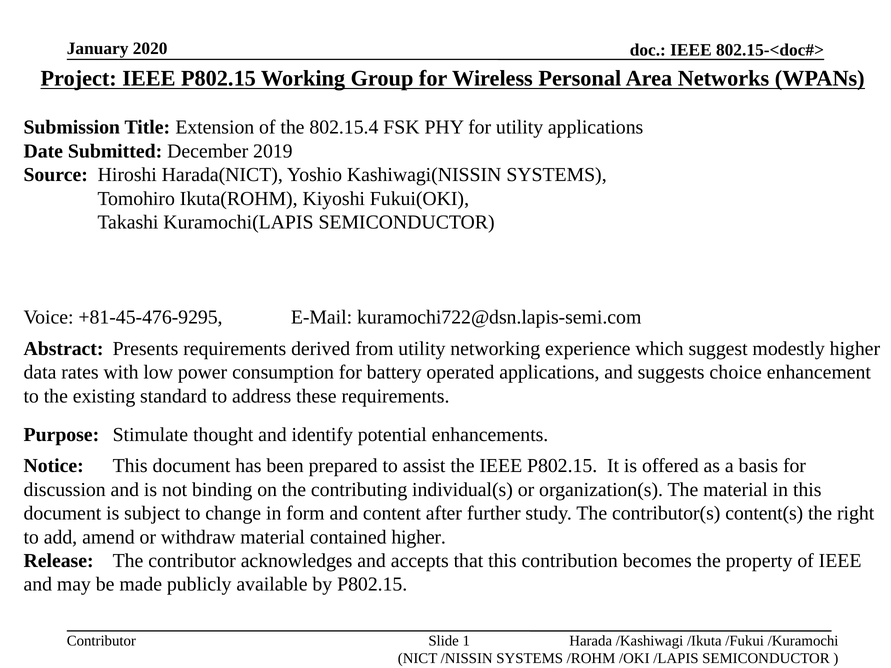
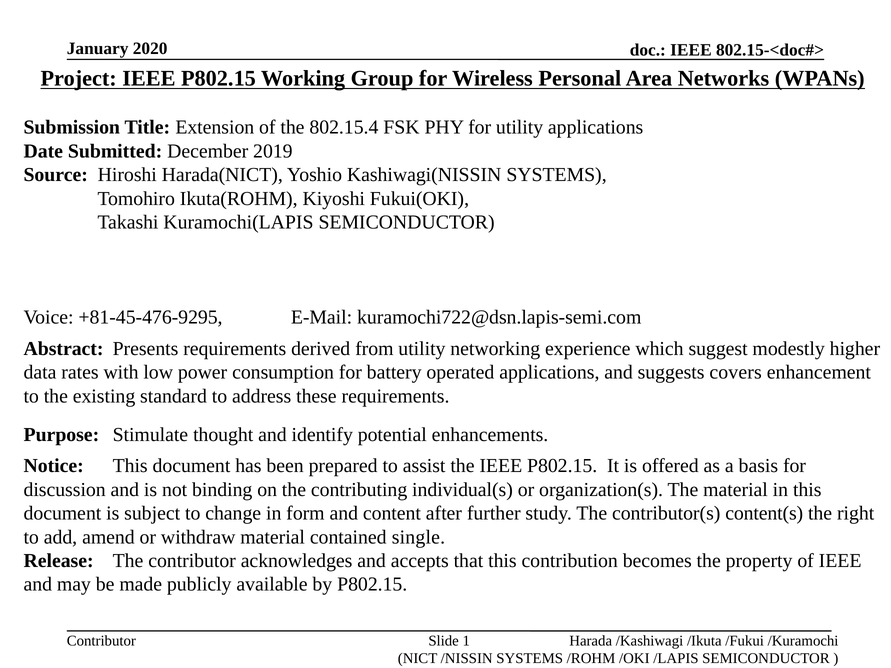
choice: choice -> covers (736, 372)
contained higher: higher -> single (418, 537)
